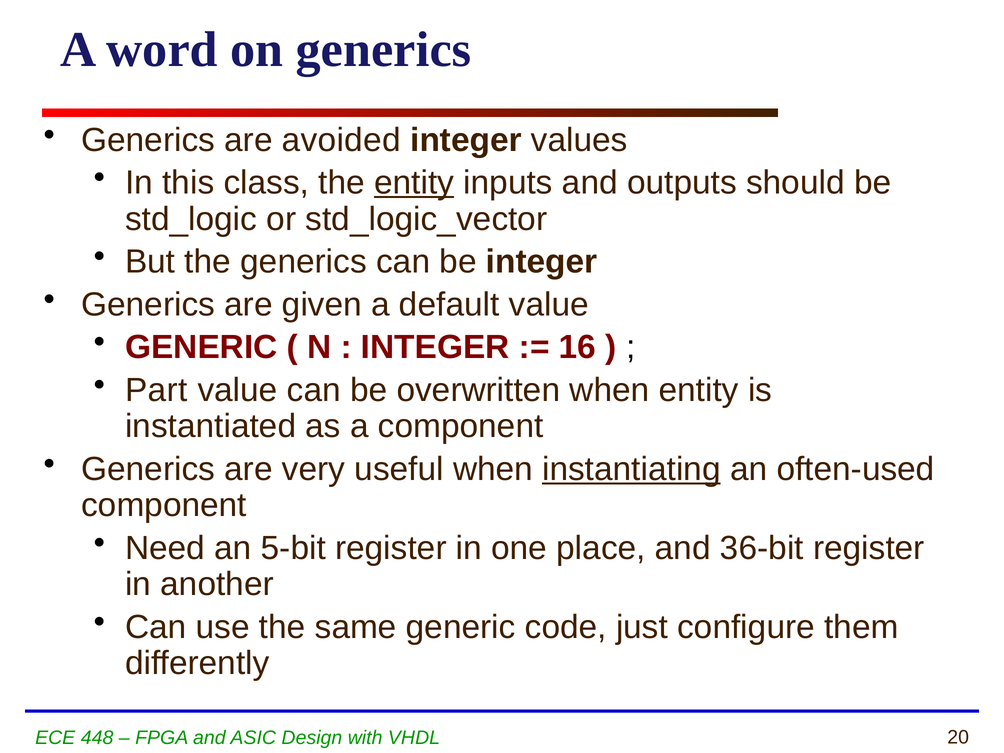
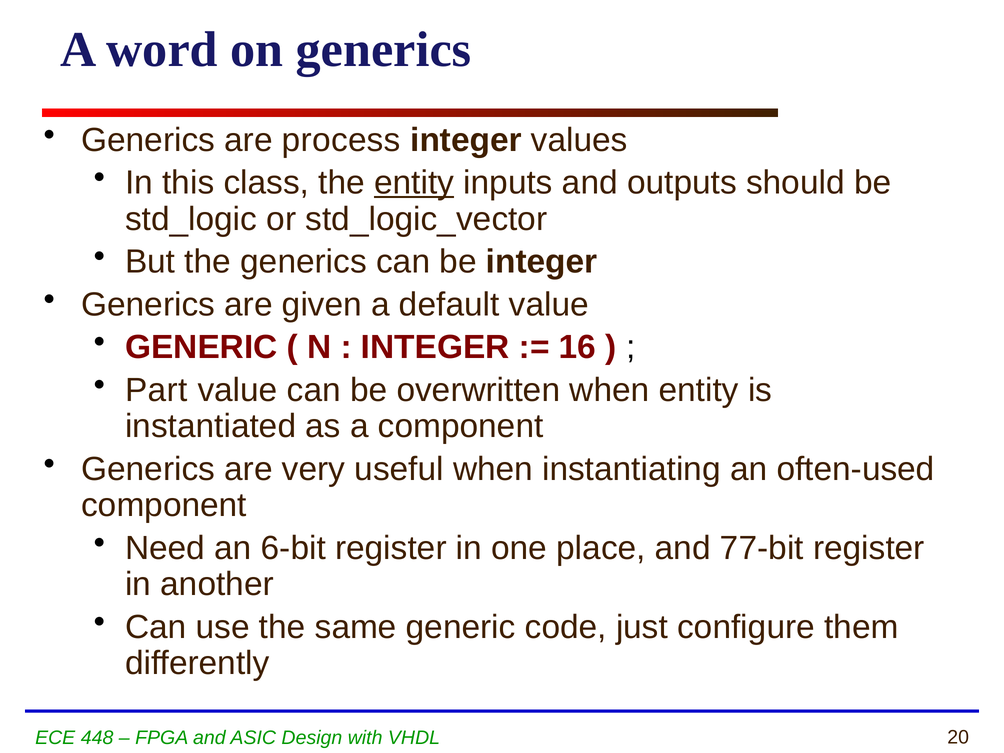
avoided: avoided -> process (341, 140)
instantiating underline: present -> none (631, 469)
5-bit: 5-bit -> 6-bit (293, 548)
36-bit: 36-bit -> 77-bit (762, 548)
